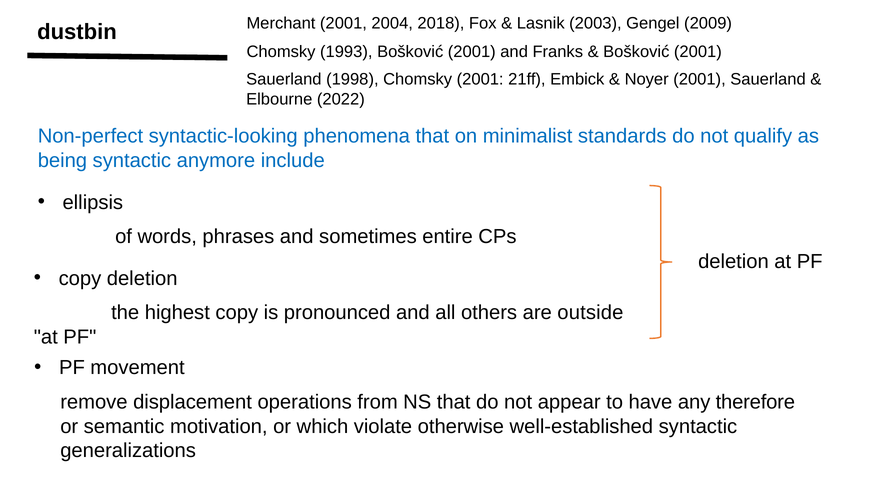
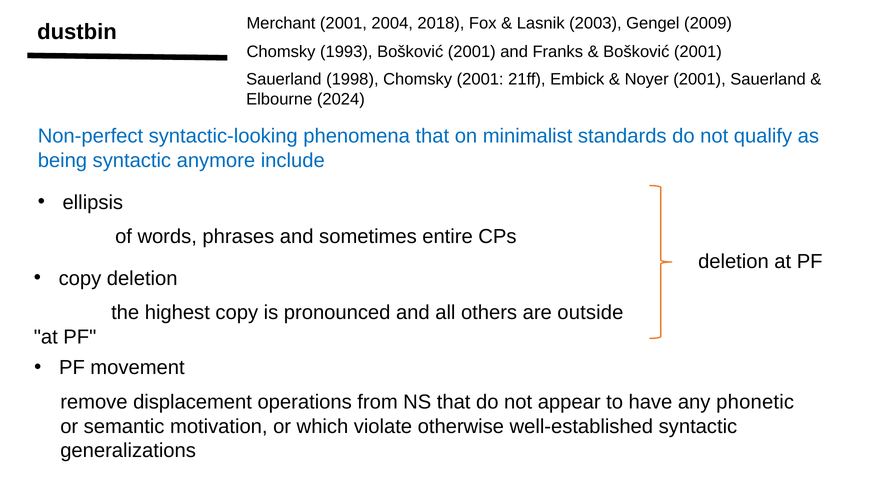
2022: 2022 -> 2024 (341, 99)
therefore: therefore -> phonetic (755, 402)
